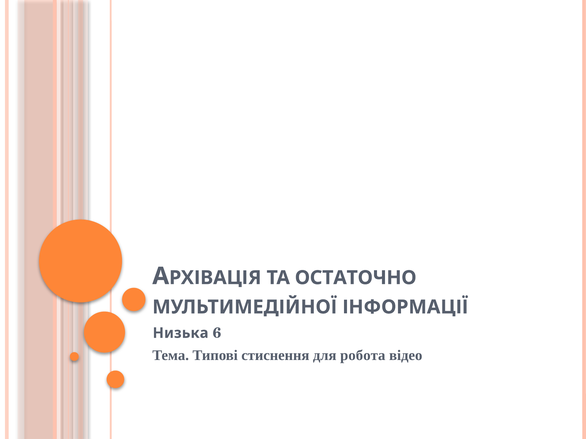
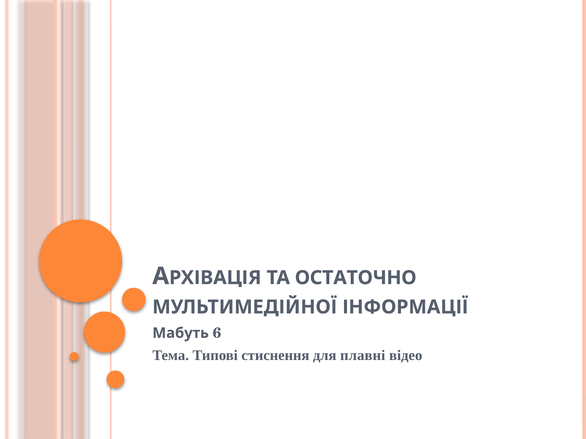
Низька: Низька -> Мабуть (181, 333)
робота: робота -> плавні (363, 356)
